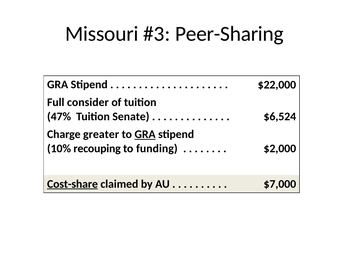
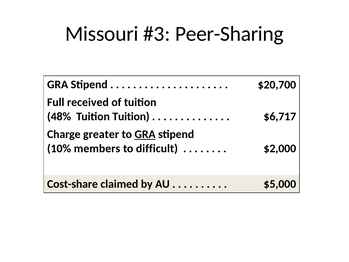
$22,000: $22,000 -> $20,700 (277, 85)
consider: consider -> received (88, 102)
47%: 47% -> 48% (59, 116)
Tuition Senate: Senate -> Tuition (131, 116)
$6,524: $6,524 -> $6,717 (280, 116)
recouping: recouping -> members (97, 148)
funding: funding -> difficult (157, 148)
Cost-share underline: present -> none (72, 184)
$7,000: $7,000 -> $5,000 (280, 184)
